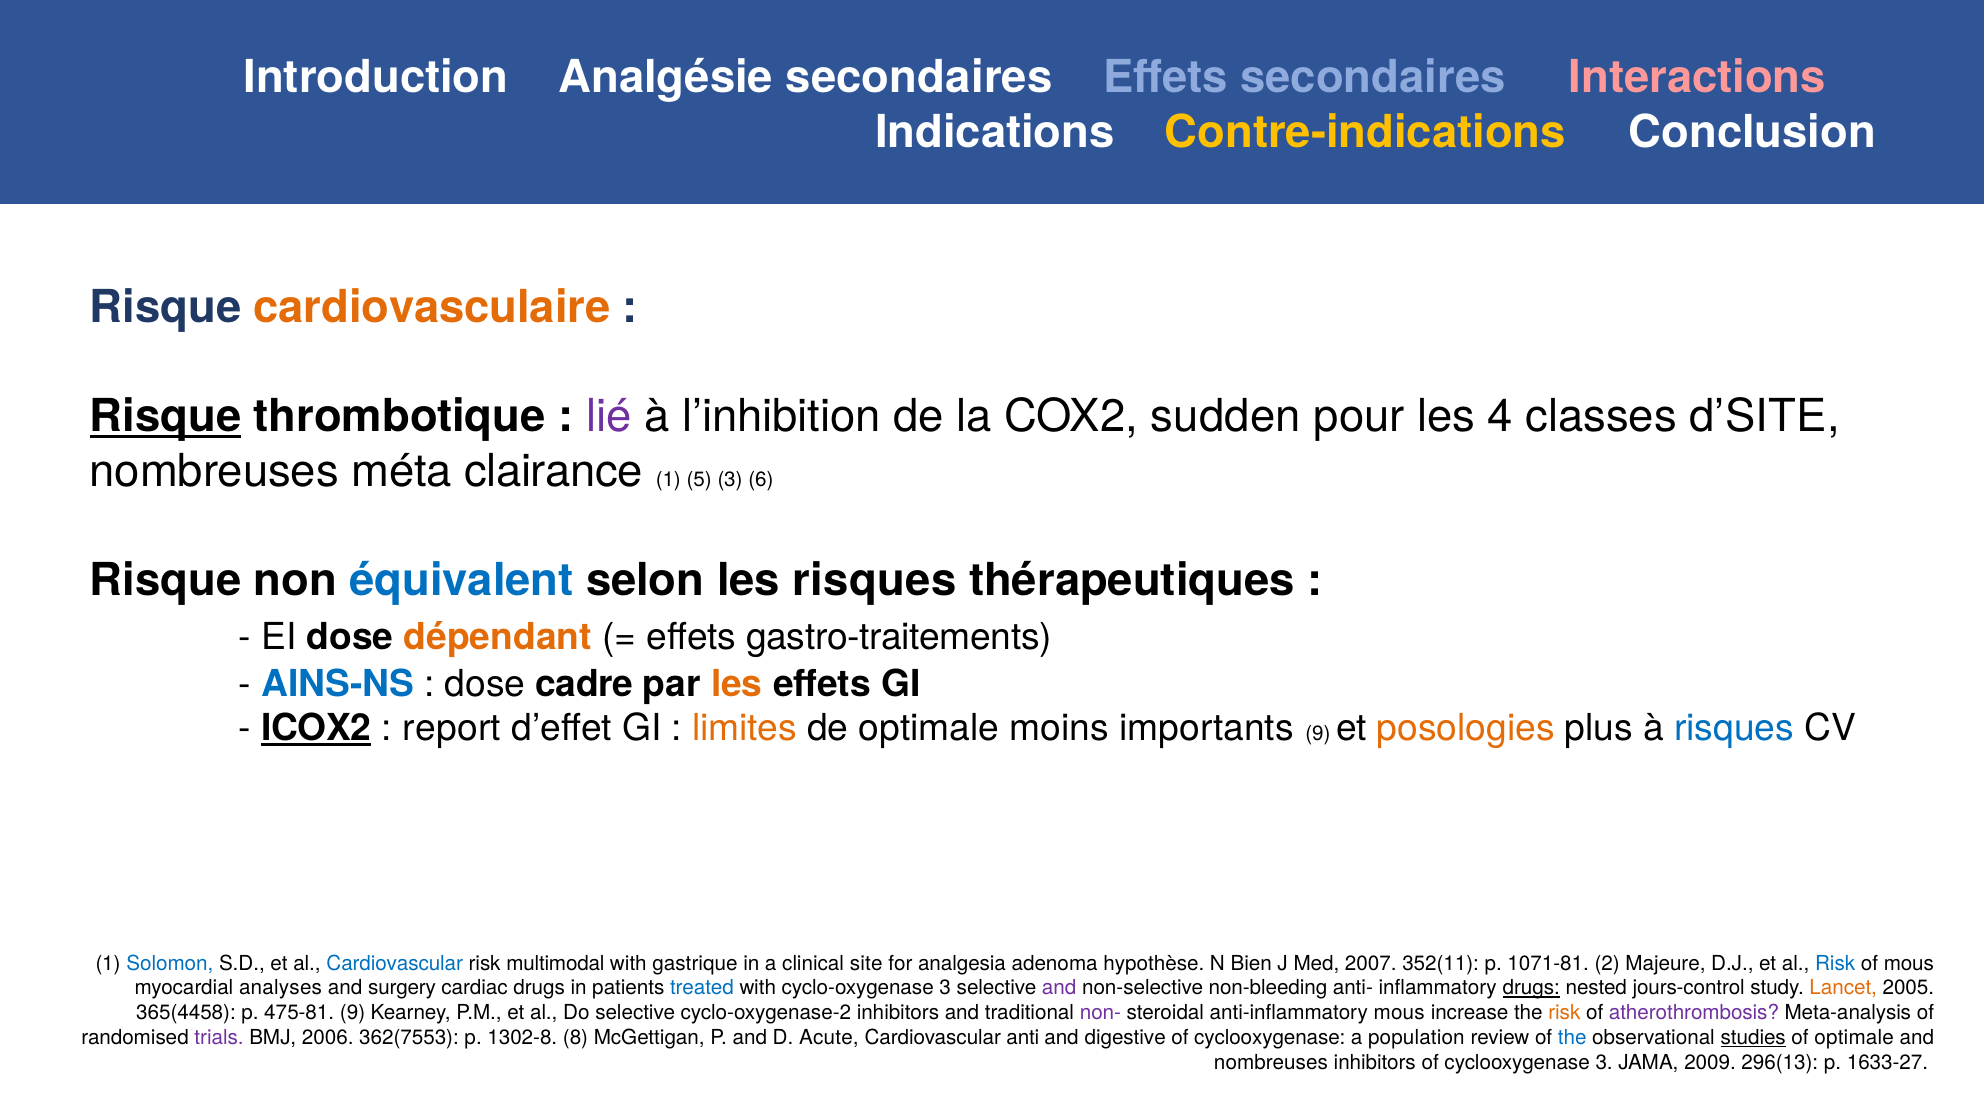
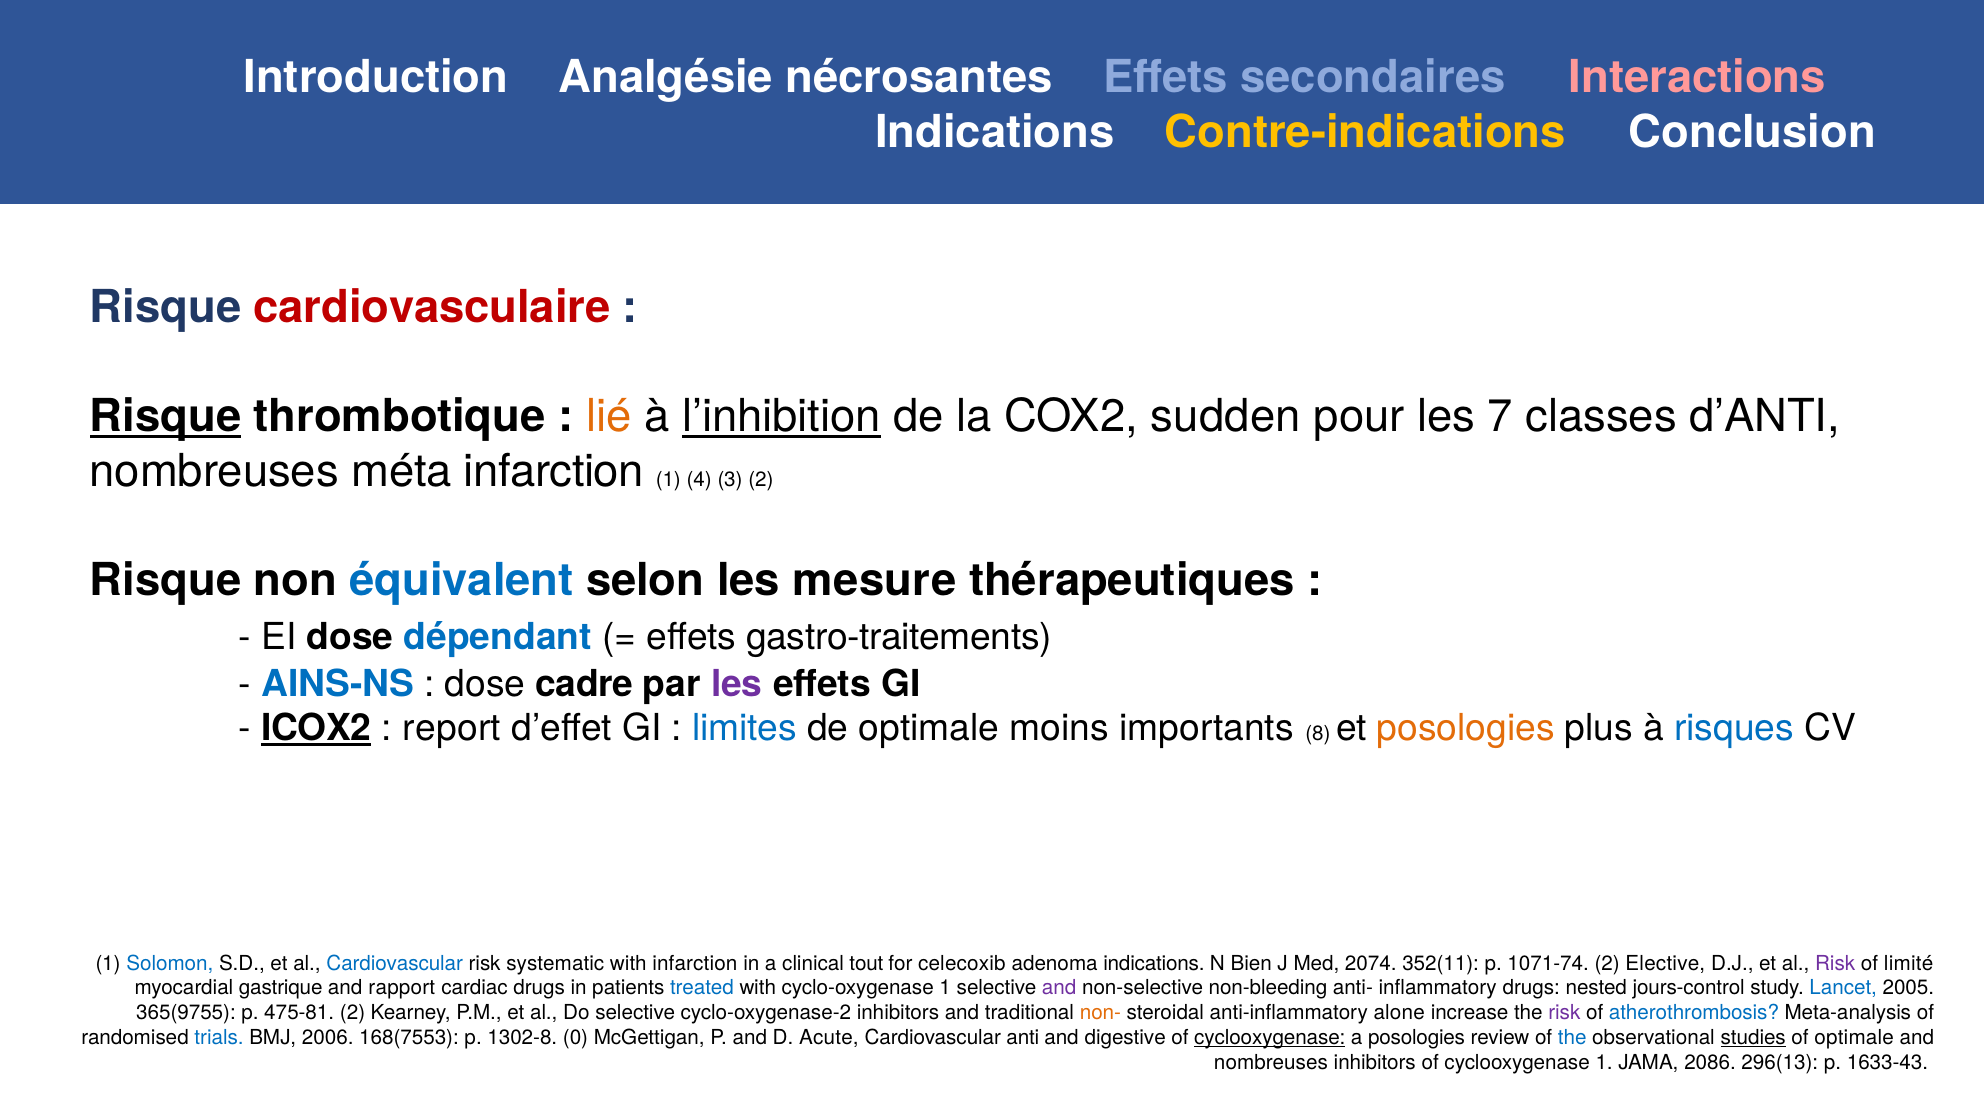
Analgésie secondaires: secondaires -> nécrosantes (919, 77)
cardiovasculaire colour: orange -> red (432, 308)
lié colour: purple -> orange (609, 417)
l’inhibition underline: none -> present (782, 417)
4: 4 -> 7 (1500, 417)
d’SITE: d’SITE -> d’ANTI (1765, 417)
méta clairance: clairance -> infarction (554, 471)
5: 5 -> 4 (699, 479)
3 6: 6 -> 2 (761, 479)
les risques: risques -> mesure (874, 580)
dépendant colour: orange -> blue (498, 638)
les colour: orange -> purple (737, 684)
limites colour: orange -> blue (745, 728)
importants 9: 9 -> 8 (1318, 734)
multimodal: multimodal -> systematic (555, 963)
with gastrique: gastrique -> infarction (695, 963)
site: site -> tout (866, 963)
analgesia: analgesia -> celecoxib (962, 963)
adenoma hypothèse: hypothèse -> indications (1154, 963)
2007: 2007 -> 2074 (1371, 963)
1071-81: 1071-81 -> 1071-74 (1548, 963)
Majeure: Majeure -> Elective (1665, 963)
Risk colour: blue -> purple (1835, 963)
of mous: mous -> limité (1909, 963)
analyses: analyses -> gastrique (281, 988)
surgery: surgery -> rapport (402, 988)
cyclo-oxygenase 3: 3 -> 1 (945, 988)
drugs underline: present -> none (1531, 988)
Lancet colour: orange -> blue (1843, 988)
365(4458: 365(4458 -> 365(9755 (186, 1013)
475-81 9: 9 -> 2 (353, 1013)
non- colour: purple -> orange (1100, 1013)
anti-inflammatory mous: mous -> alone (1399, 1013)
risk colour: orange -> purple (1564, 1013)
atherothrombosis colour: purple -> blue (1694, 1013)
trials colour: purple -> blue (219, 1038)
362(7553: 362(7553 -> 168(7553 (409, 1038)
8: 8 -> 0 (576, 1038)
cyclooxygenase underline: none -> present (1270, 1038)
a population: population -> posologies (1417, 1038)
cyclooxygenase 3: 3 -> 1 (1604, 1063)
2009: 2009 -> 2086 (1710, 1063)
1633-27: 1633-27 -> 1633-43 (1887, 1063)
